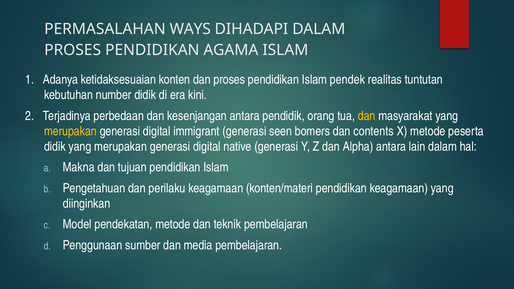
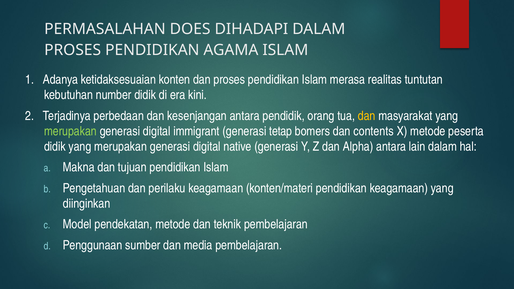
WAYS: WAYS -> DOES (190, 29)
pendek: pendek -> merasa (348, 80)
merupakan colour: yellow -> light green (70, 131)
seen: seen -> tetap (281, 131)
